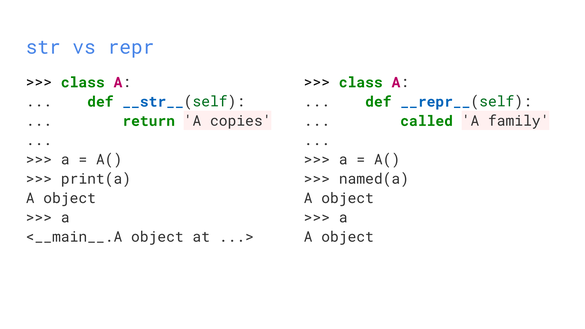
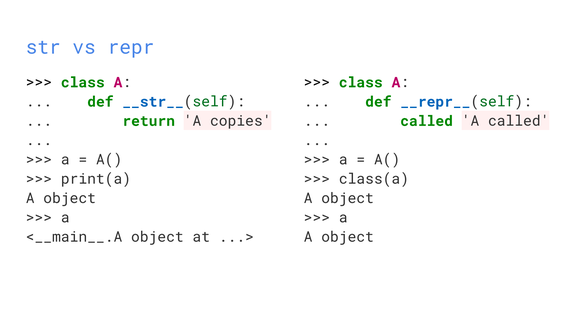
A family: family -> called (519, 121)
named(a: named(a -> class(a (374, 179)
